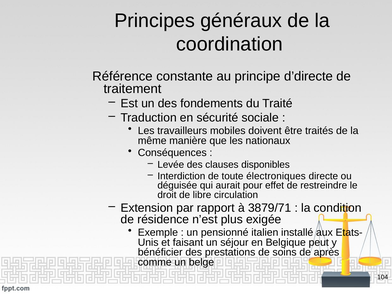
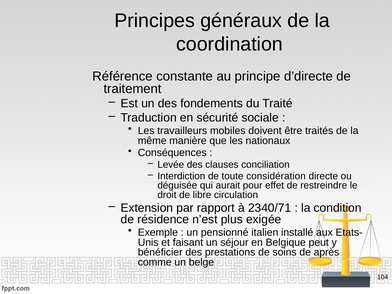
disponibles: disponibles -> conciliation (265, 165)
électroniques: électroniques -> considération (276, 176)
3879/71: 3879/71 -> 2340/71 (270, 208)
